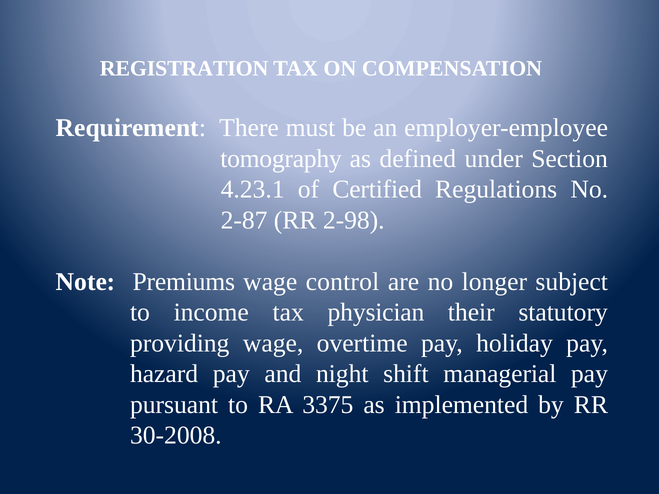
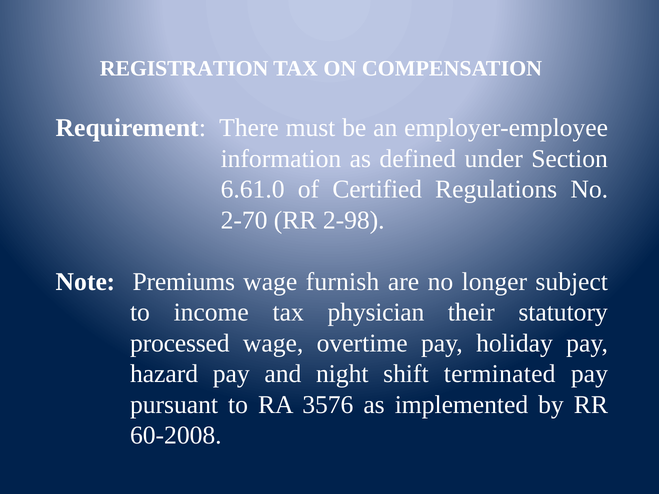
tomography: tomography -> information (281, 159)
4.23.1: 4.23.1 -> 6.61.0 (253, 190)
2-87: 2-87 -> 2-70 (244, 220)
control: control -> furnish (342, 282)
providing: providing -> processed (180, 343)
managerial: managerial -> terminated (500, 374)
3375: 3375 -> 3576 (328, 405)
30-2008: 30-2008 -> 60-2008 (176, 436)
